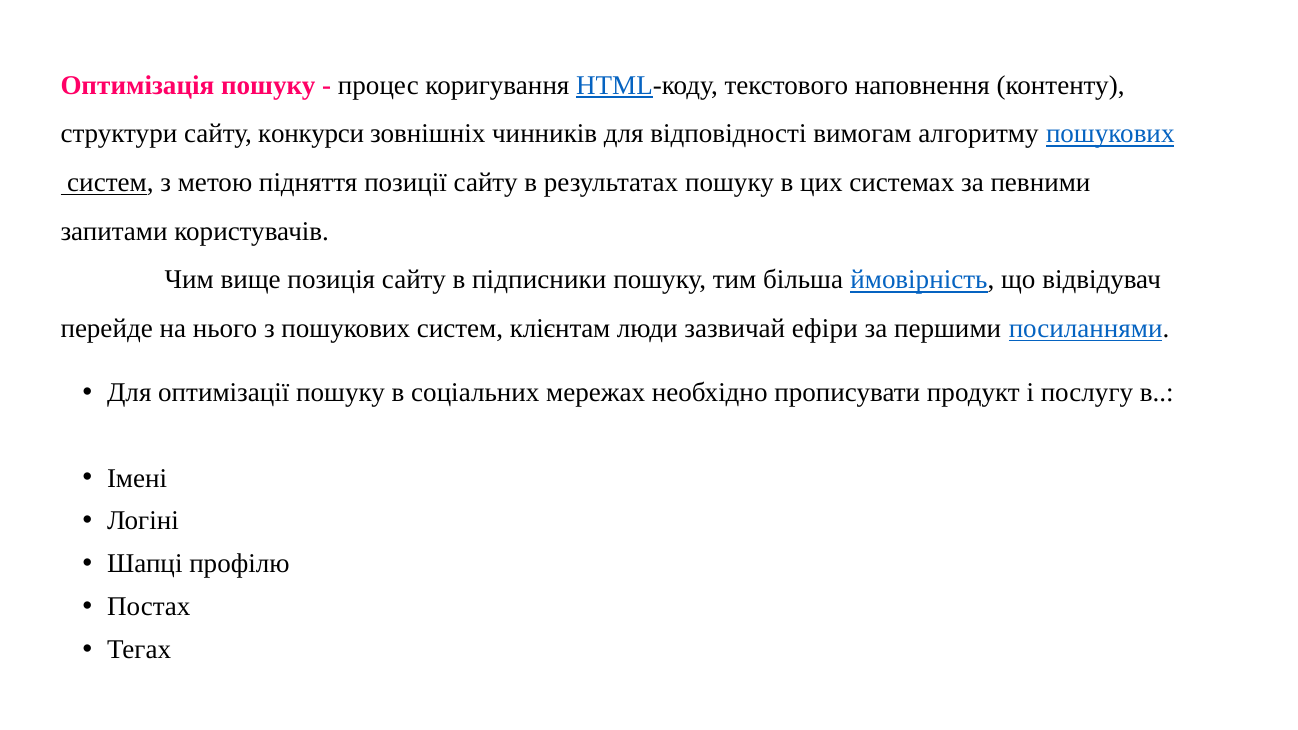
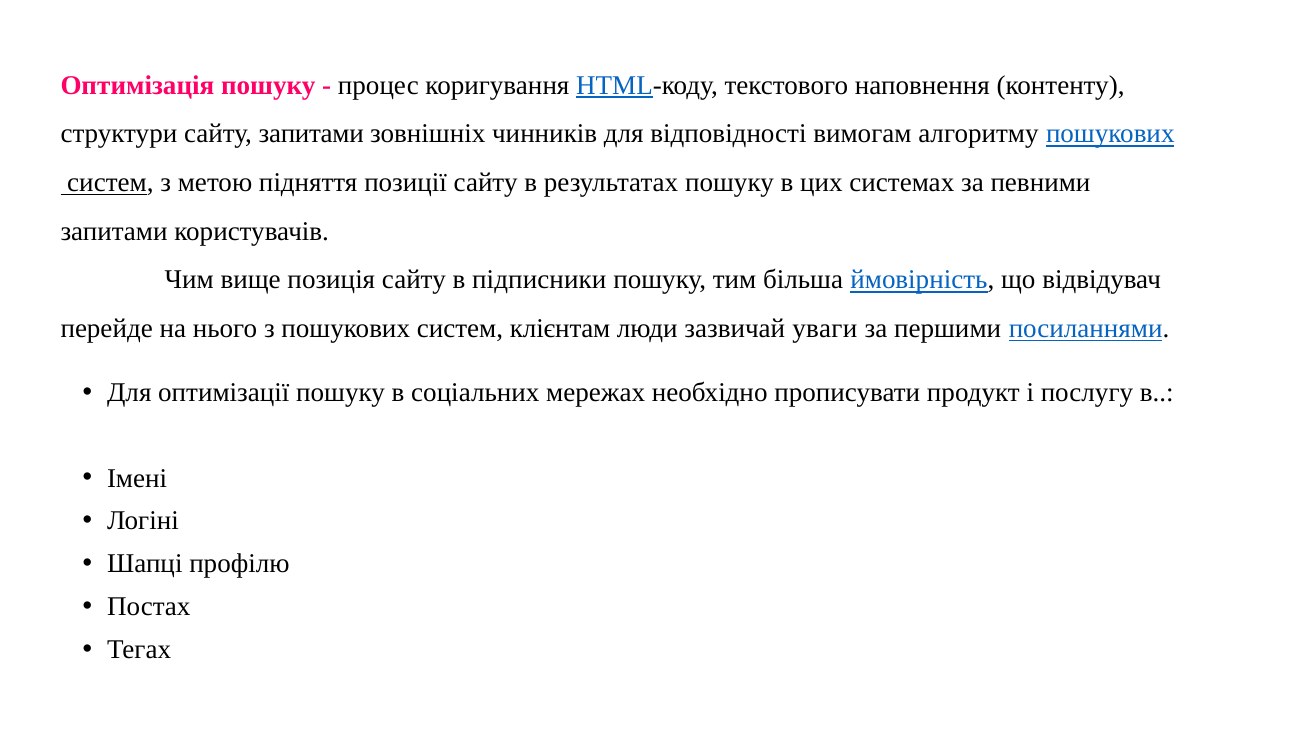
сайту конкурси: конкурси -> запитами (311, 134)
ефіри: ефіри -> уваги (825, 329)
